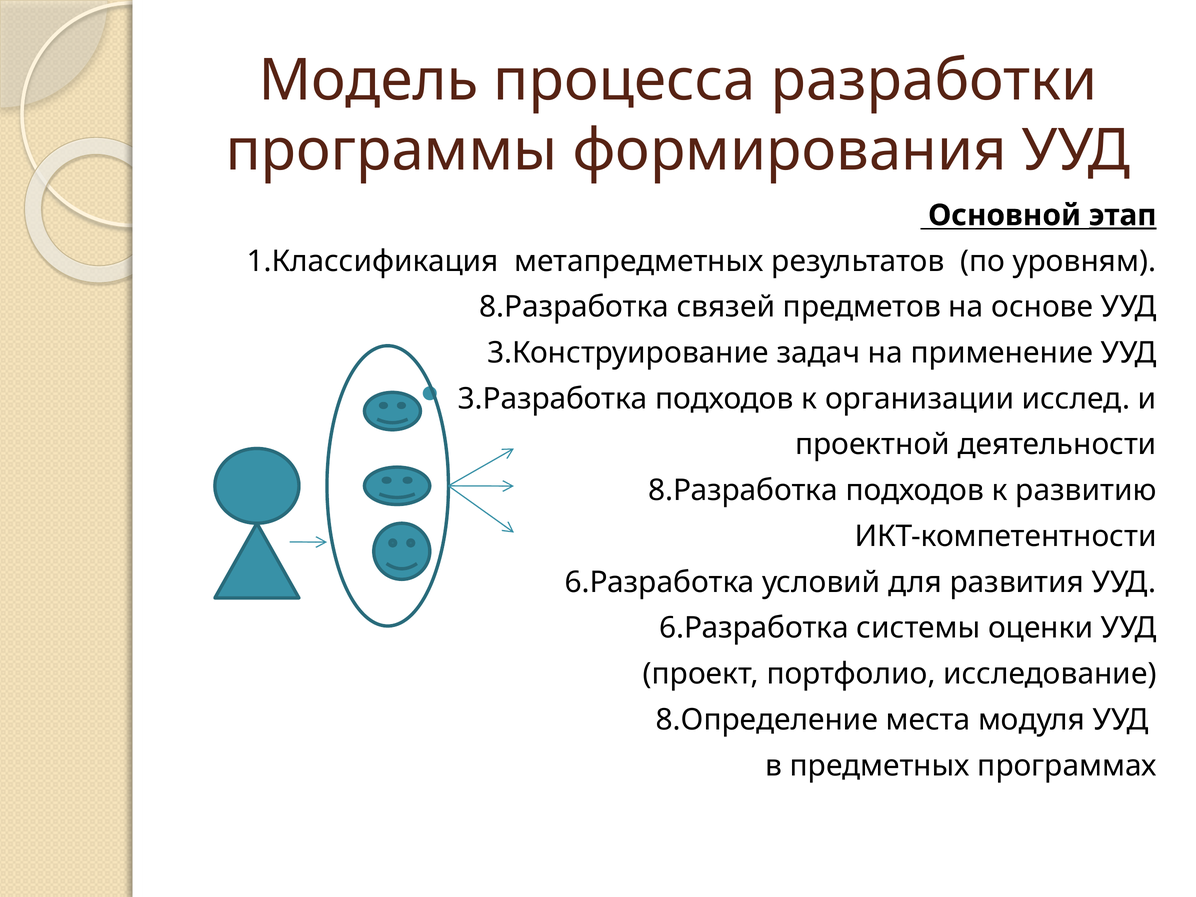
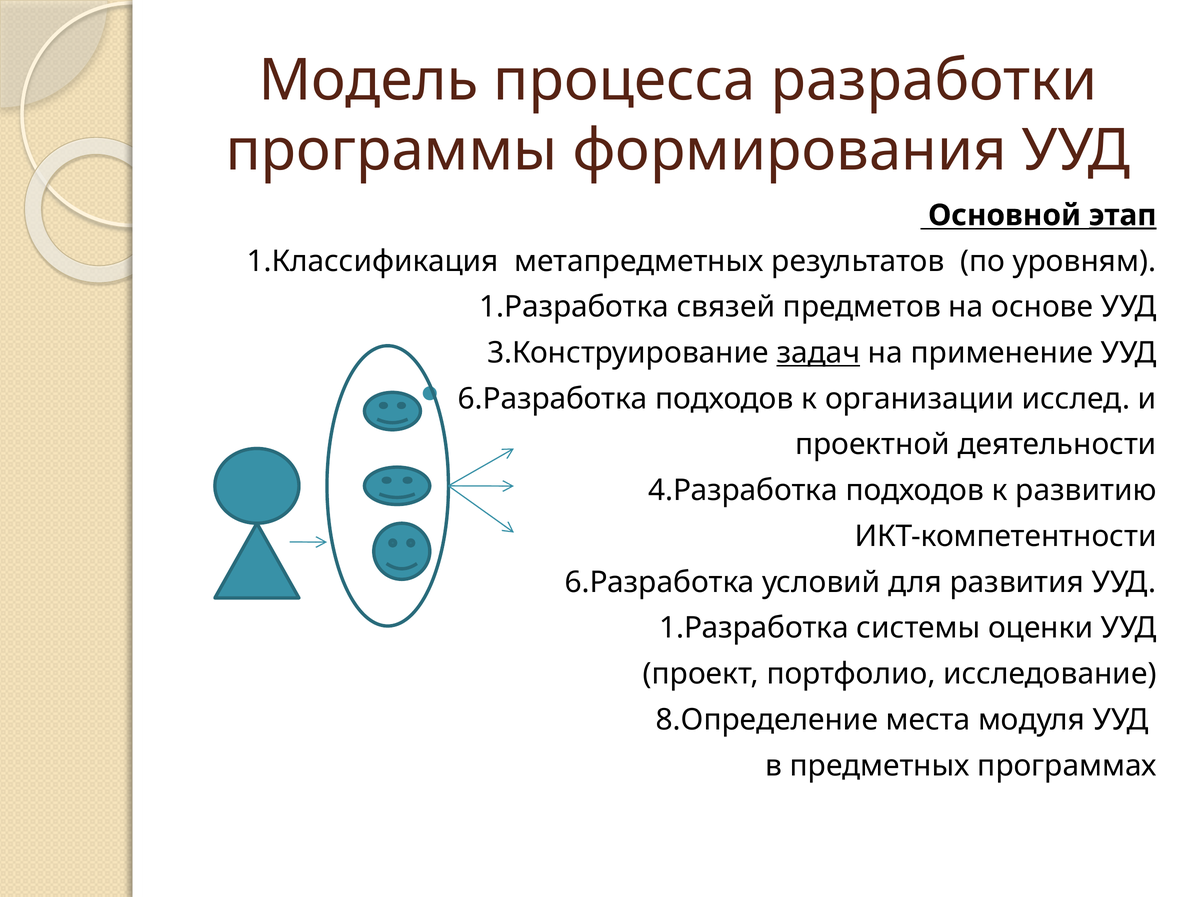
8.Разработка: 8.Разработка -> 1.Разработка (574, 307)
задач underline: none -> present (818, 353)
3.Разработка: 3.Разработка -> 6.Разработка (553, 399)
8.Разработка: 8.Разработка -> 4.Разработка (743, 490)
6.Разработка: 6.Разработка -> 1.Разработка (754, 628)
